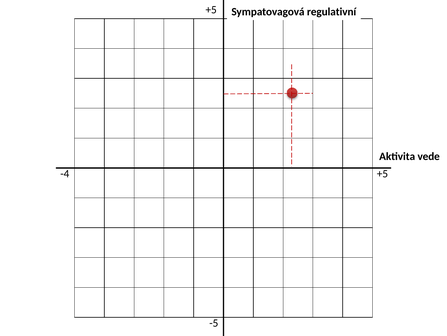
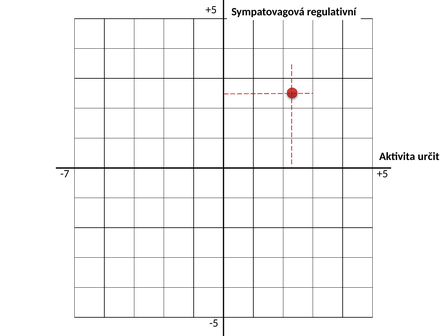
vede: vede -> určit (429, 156)
-4: -4 -> -7 (65, 174)
